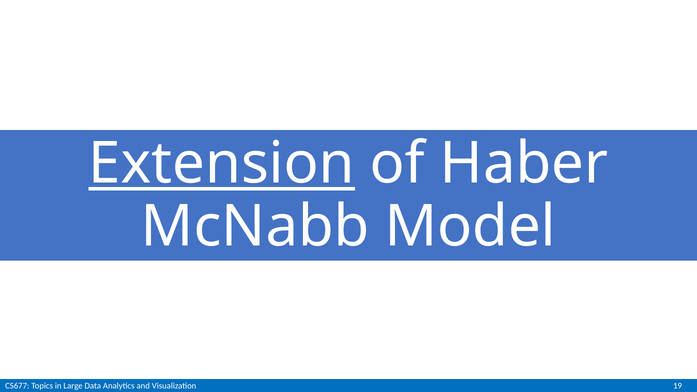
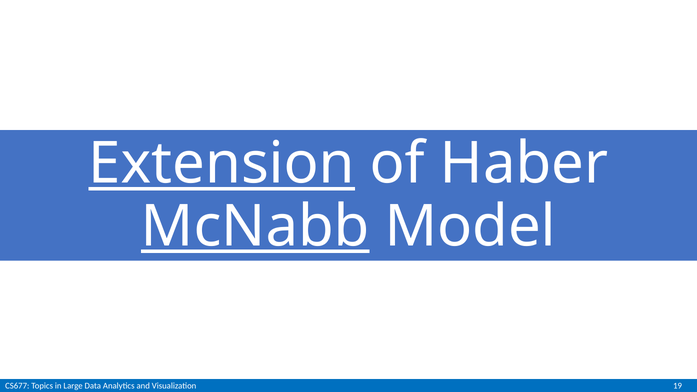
McNabb underline: none -> present (255, 226)
